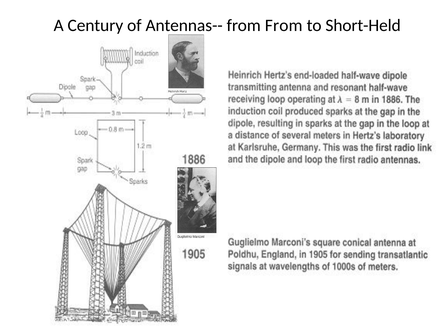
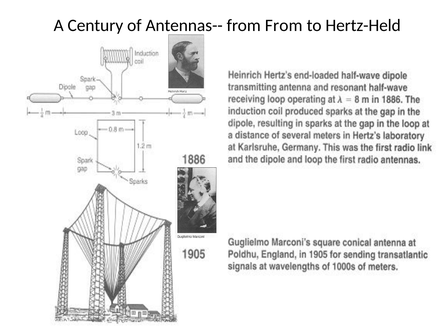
Short-Held: Short-Held -> Hertz-Held (363, 25)
